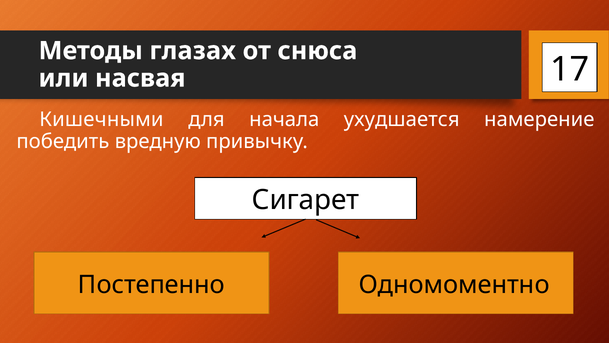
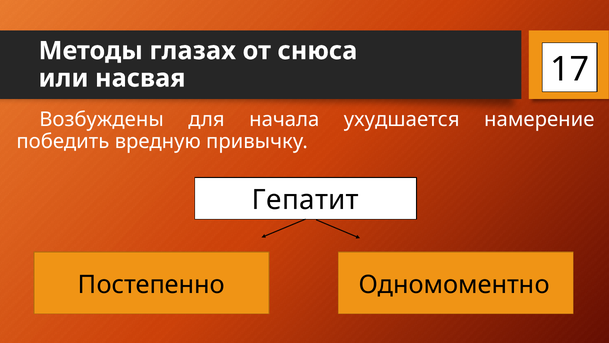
Кишечными: Кишечными -> Возбуждены (102, 119)
Сигарет: Сигарет -> Гепатит (305, 200)
